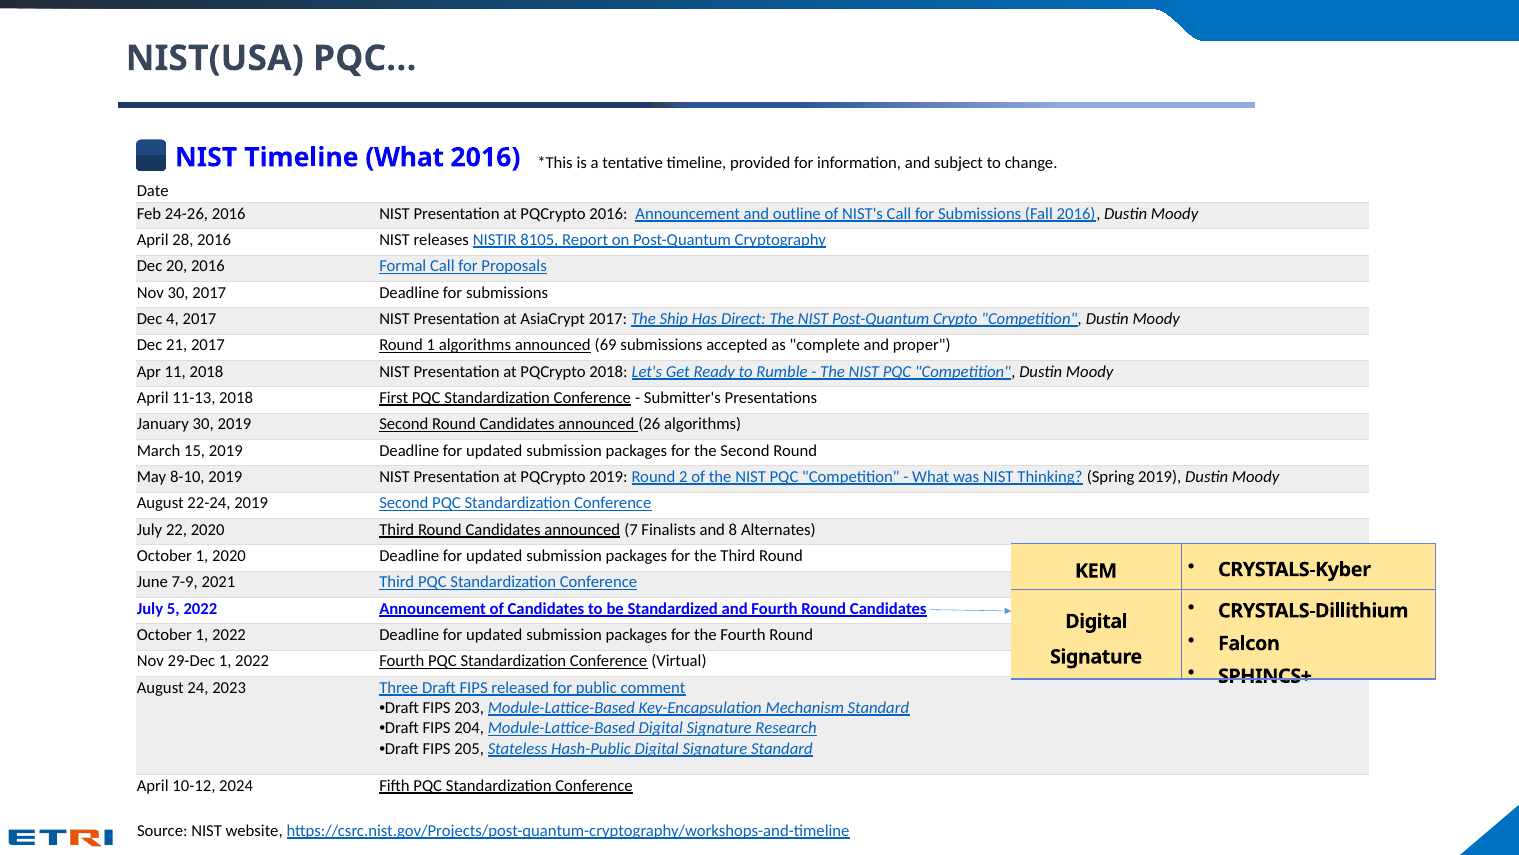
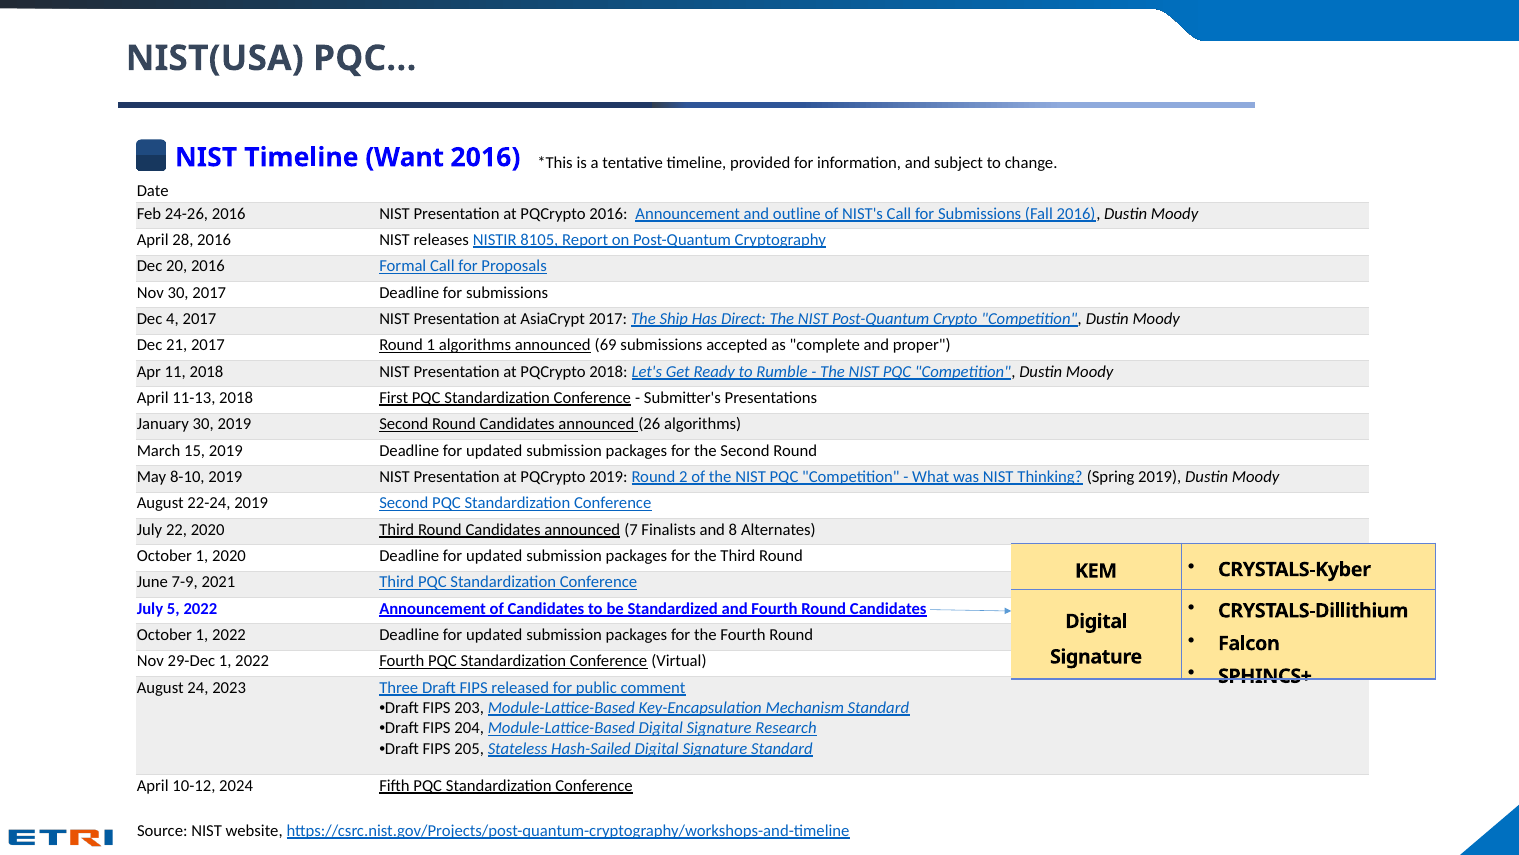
Timeline What: What -> Want (405, 157)
Hash-Public: Hash-Public -> Hash-Sailed (591, 748)
